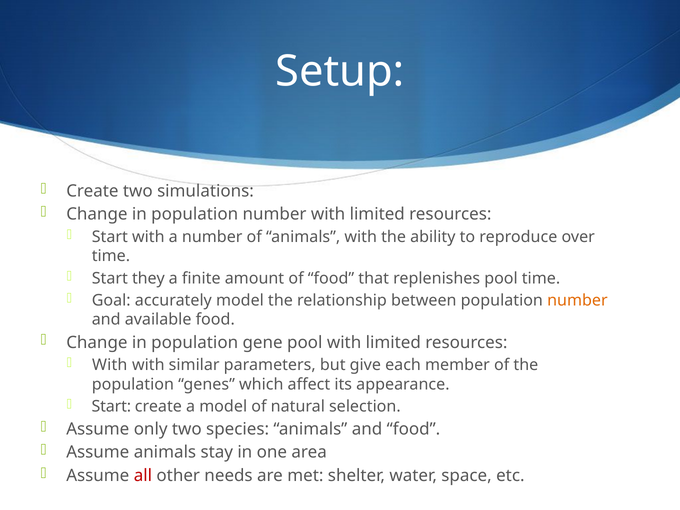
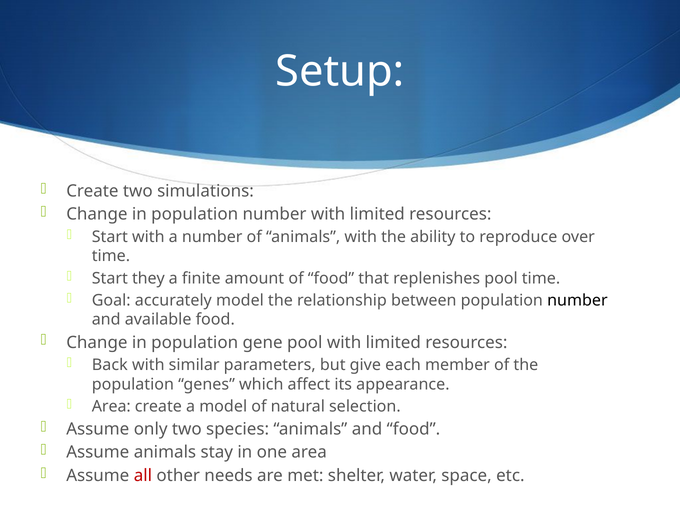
number colour: orange -> black (577, 300)
With: With -> Back (110, 365)
Start: Start -> Area (111, 406)
